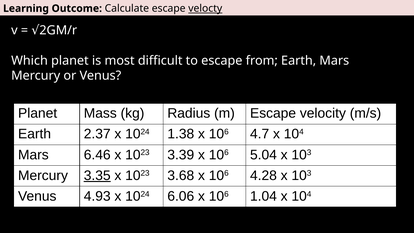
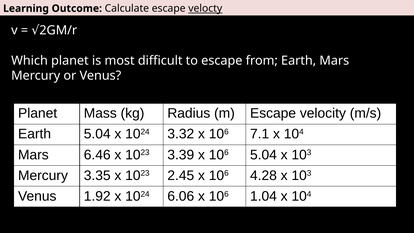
Earth 2.37: 2.37 -> 5.04 (97, 134)
1.38: 1.38 -> 3.32 (181, 134)
4.7: 4.7 -> 7.1 (260, 134)
3.35 underline: present -> none (97, 175)
3.68: 3.68 -> 2.45 (181, 175)
4.93: 4.93 -> 1.92 (97, 196)
